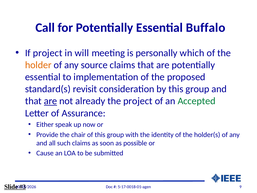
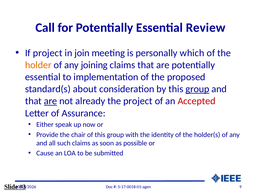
Buffalo: Buffalo -> Review (206, 28)
will: will -> join (82, 53)
source: source -> joining (94, 65)
revisit: revisit -> about (85, 89)
group underline: none -> present (197, 89)
Accepted colour: green -> red (197, 101)
